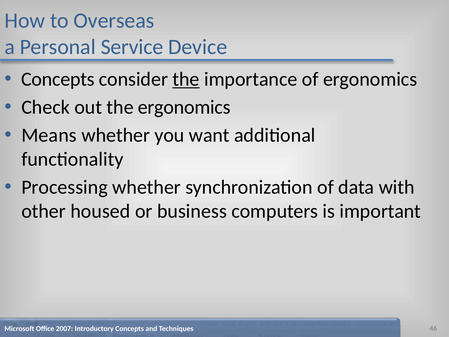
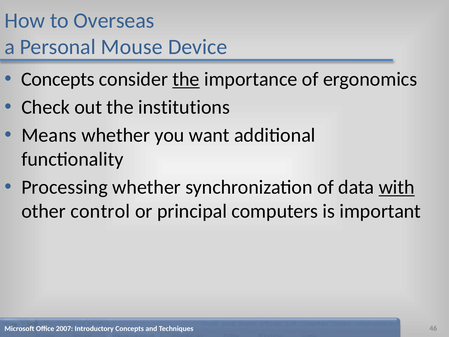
Service: Service -> Mouse (132, 47)
the ergonomics: ergonomics -> institutions (184, 107)
with underline: none -> present (397, 187)
housed: housed -> control (100, 211)
business: business -> principal (192, 211)
